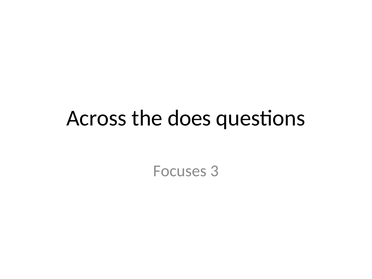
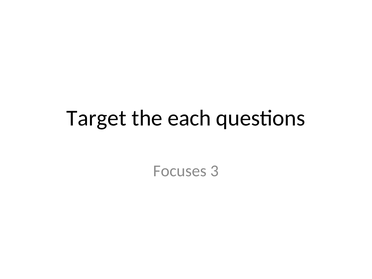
Across: Across -> Target (96, 118)
does: does -> each (189, 118)
